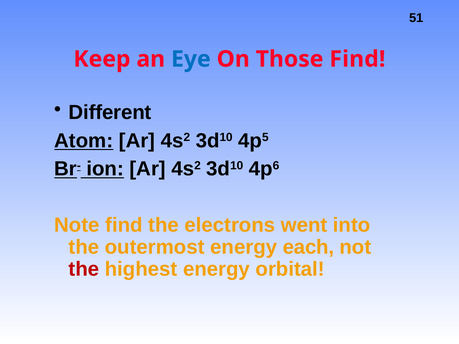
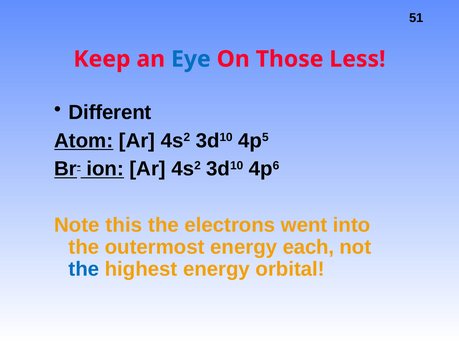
Those Find: Find -> Less (357, 59)
Note find: find -> this (124, 225)
the colour: red -> blue (84, 269)
